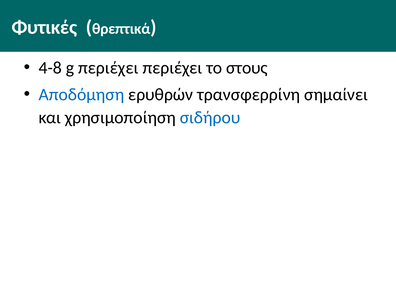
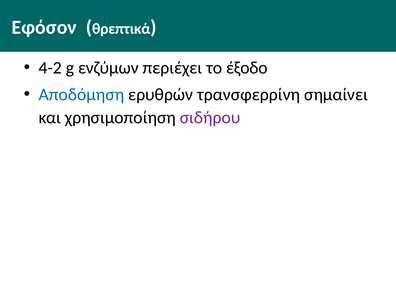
Φυτικές: Φυτικές -> Εφόσον (44, 27)
4-8: 4-8 -> 4-2 (50, 68)
g περιέχει: περιέχει -> ενζύμων (108, 68)
στους: στους -> έξοδο (247, 68)
σιδήρου colour: blue -> purple (210, 118)
